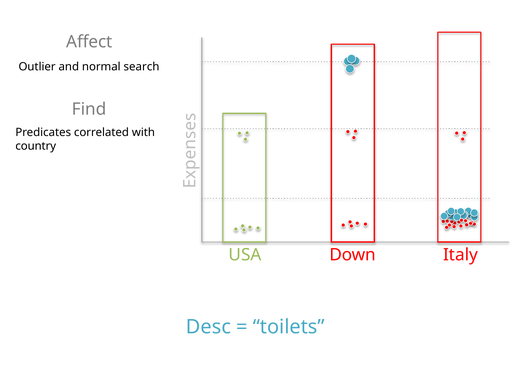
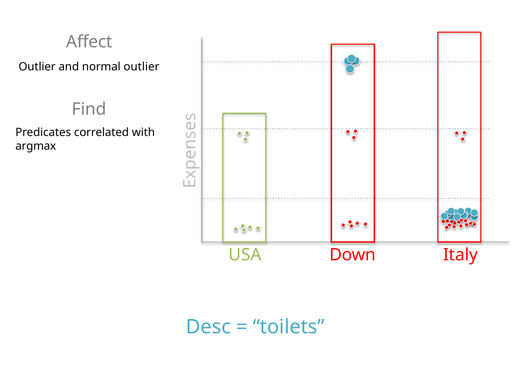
normal search: search -> outlier (141, 67)
country: country -> argmax (36, 146)
